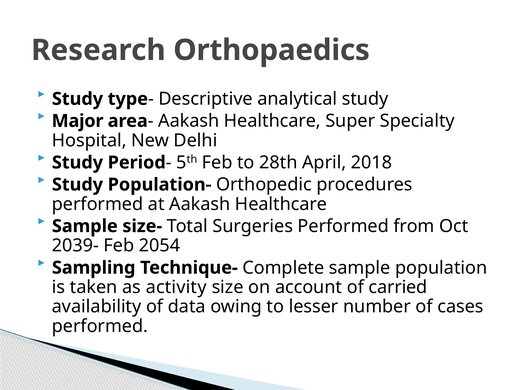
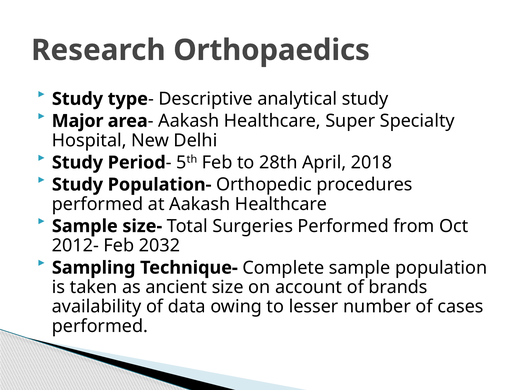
2039-: 2039- -> 2012- (75, 246)
2054: 2054 -> 2032 (160, 246)
activity: activity -> ancient (176, 287)
carried: carried -> brands (398, 287)
